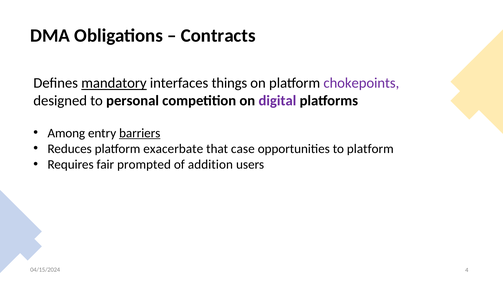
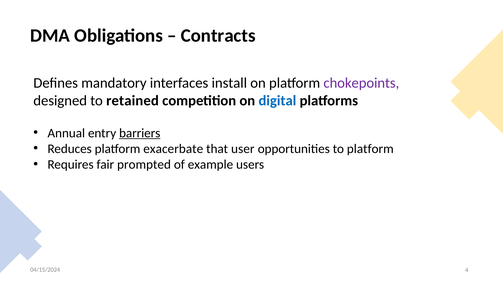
mandatory underline: present -> none (114, 83)
things: things -> install (229, 83)
personal: personal -> retained (133, 101)
digital colour: purple -> blue (277, 101)
Among: Among -> Annual (66, 133)
case: case -> user (243, 149)
addition: addition -> example (210, 164)
